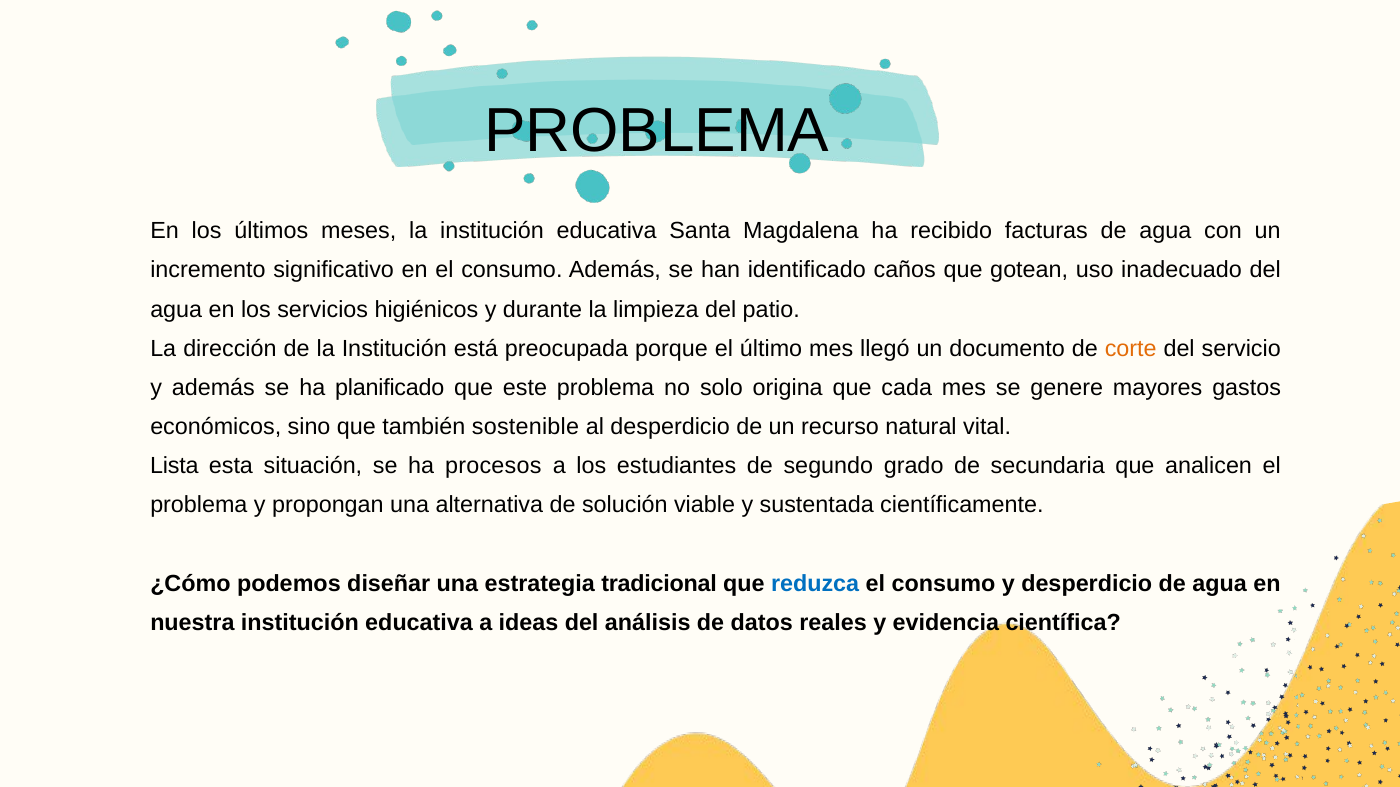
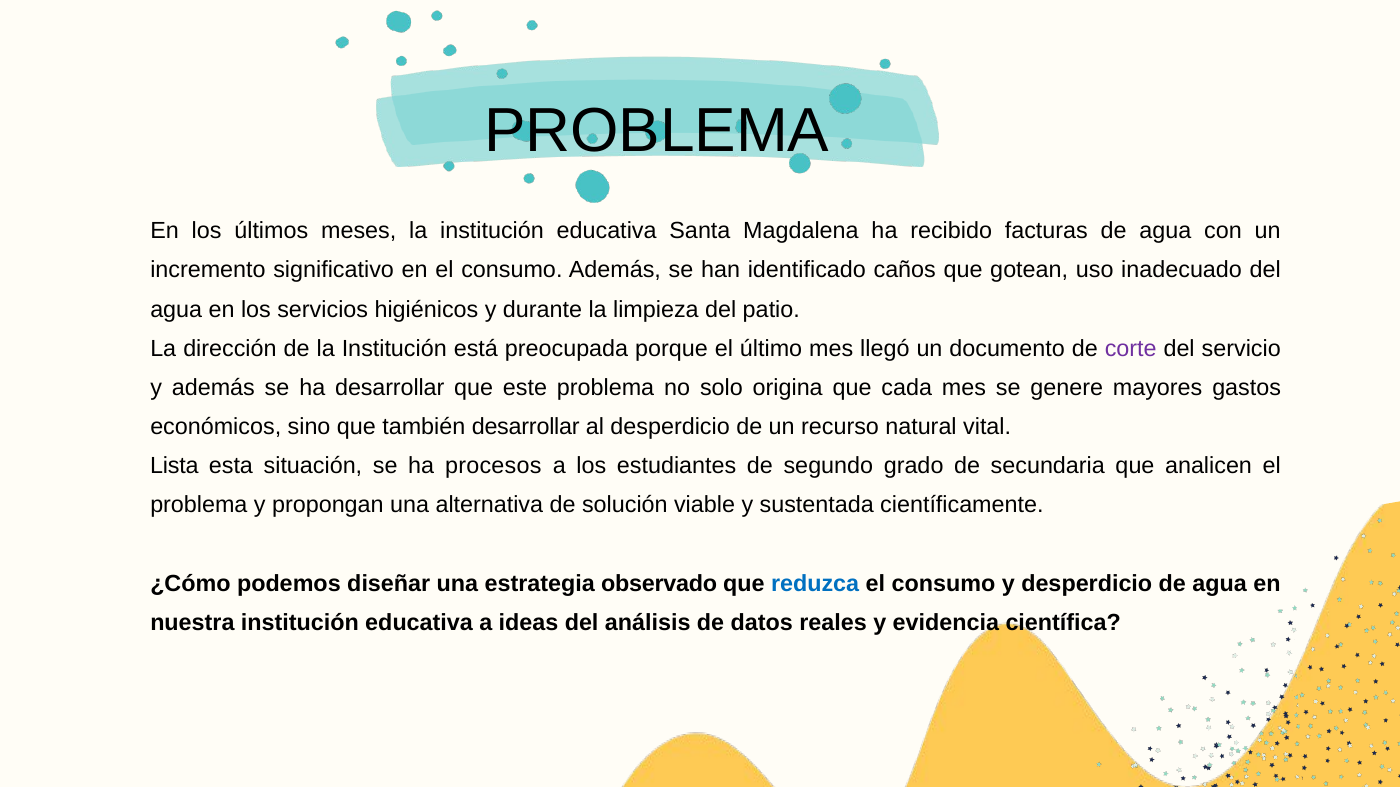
corte colour: orange -> purple (1131, 349)
ha planificado: planificado -> desarrollar (390, 388)
también sostenible: sostenible -> desarrollar (526, 427)
tradicional: tradicional -> observado (659, 584)
